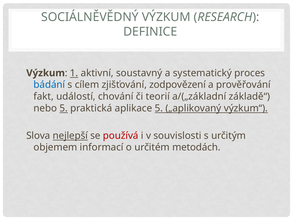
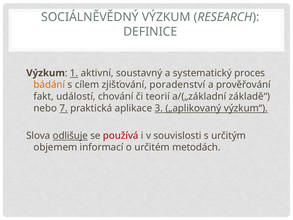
bádání colour: blue -> orange (49, 85)
zodpovězení: zodpovězení -> poradenství (177, 85)
nebo 5: 5 -> 7 (64, 108)
aplikace 5: 5 -> 3 (159, 108)
nejlepší: nejlepší -> odlišuje (70, 135)
